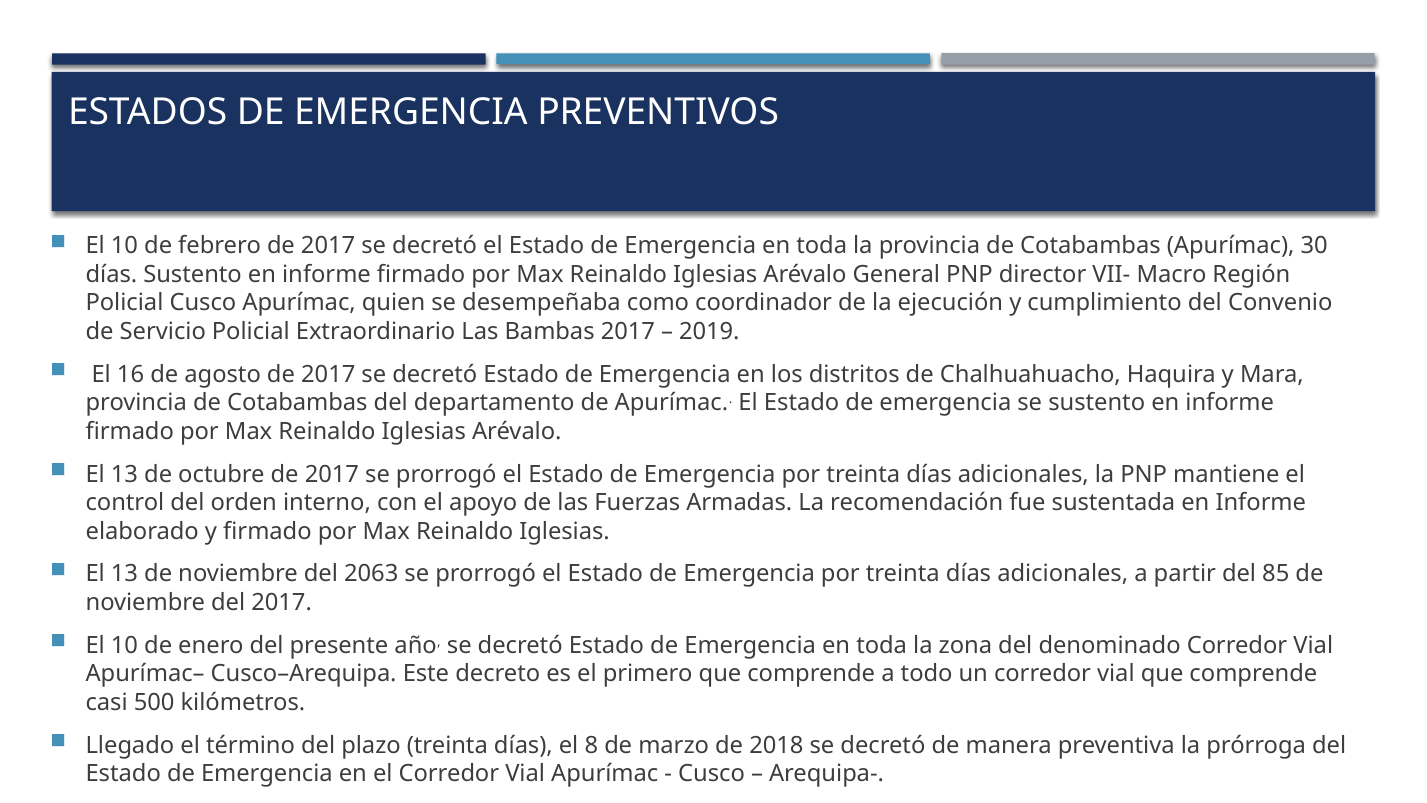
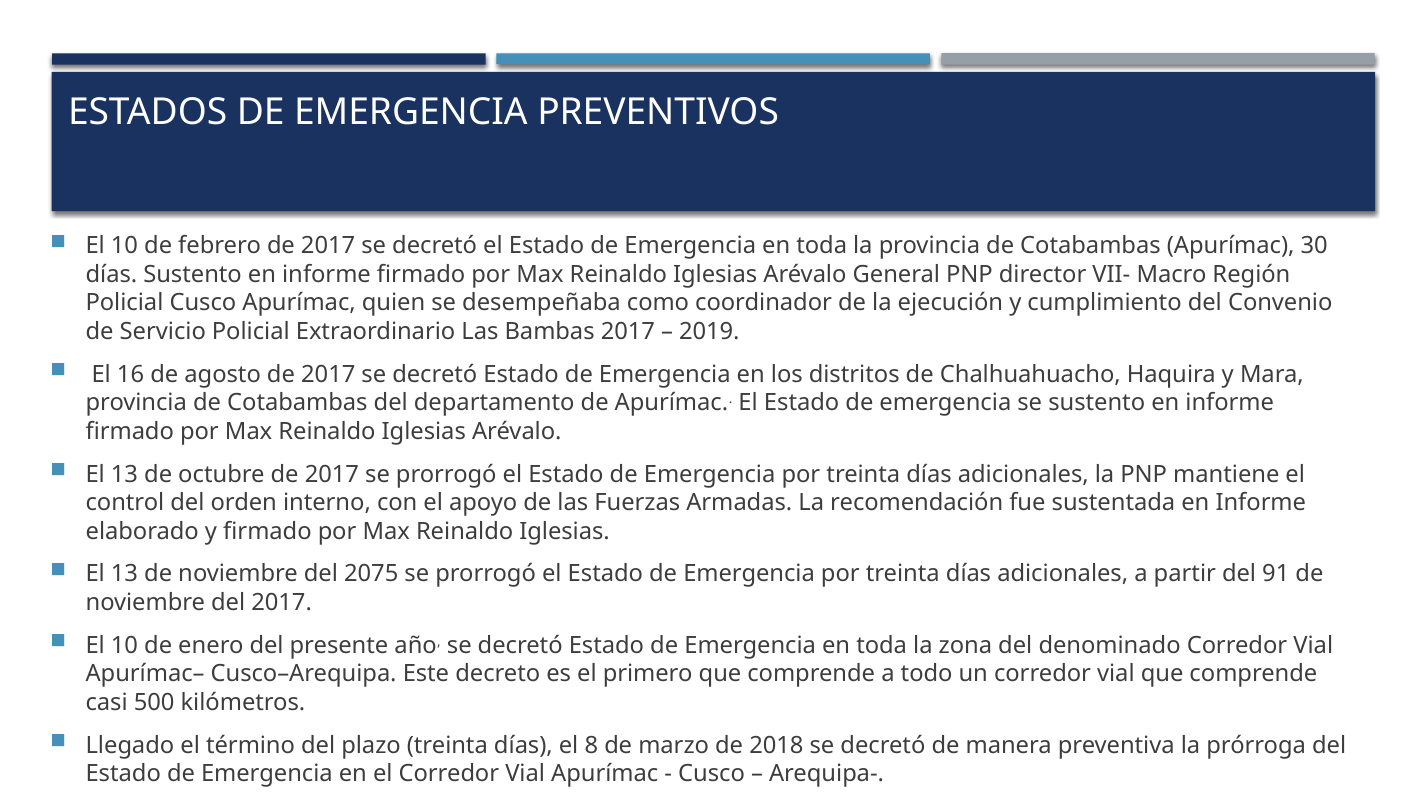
2063: 2063 -> 2075 (371, 574)
85: 85 -> 91 (1276, 574)
